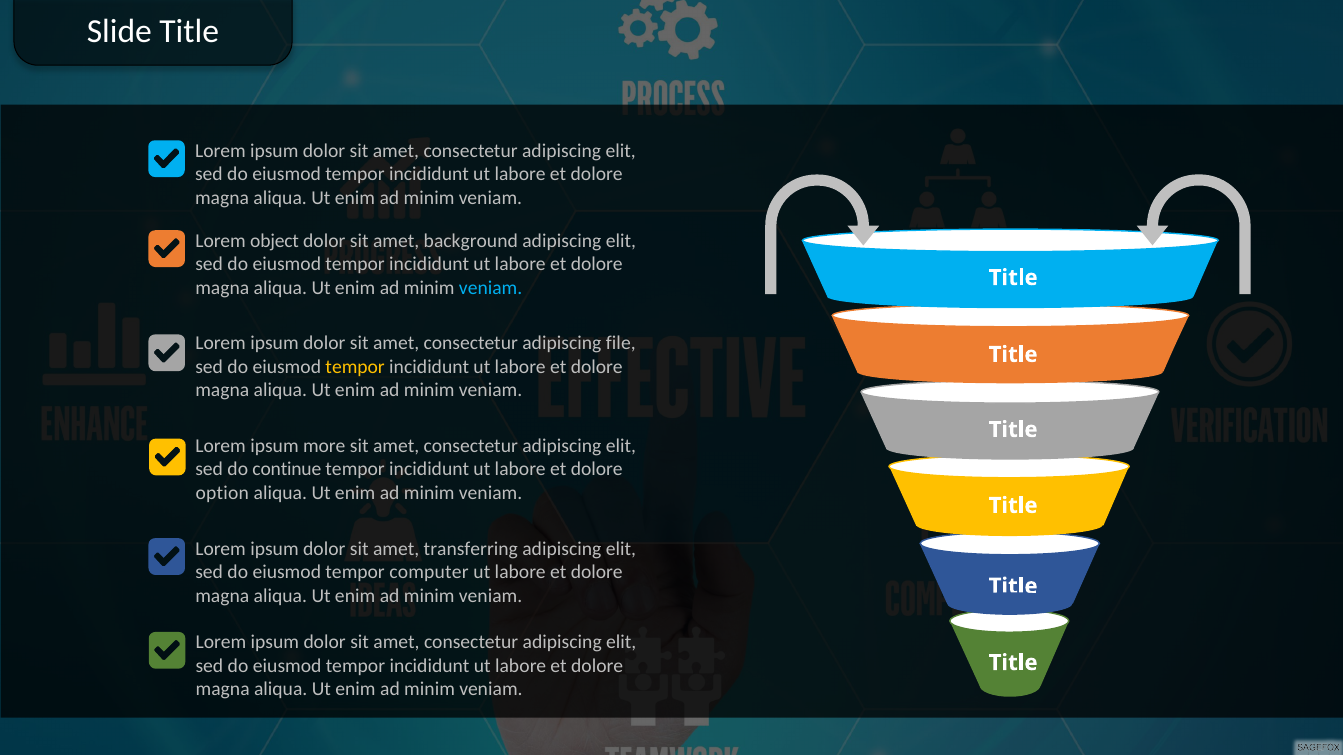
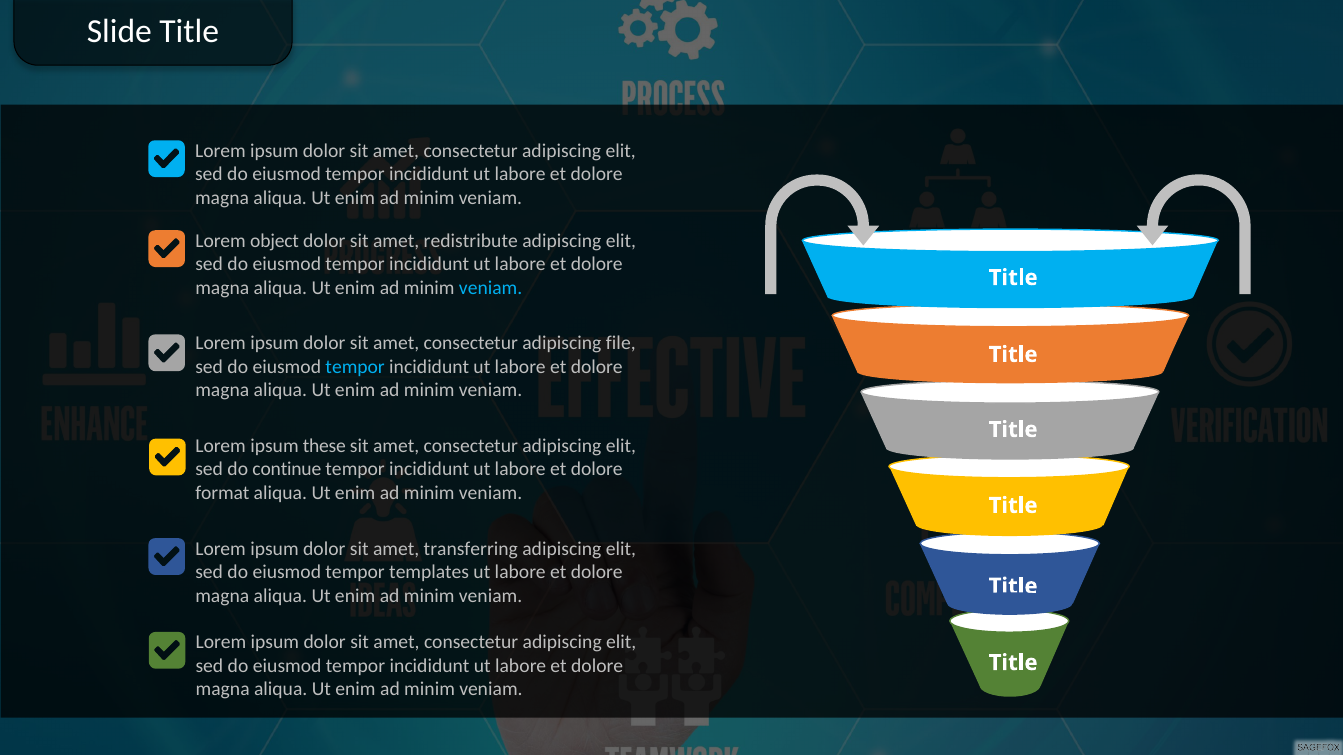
background: background -> redistribute (471, 241)
tempor colour: yellow -> light blue (355, 367)
more: more -> these (324, 446)
option: option -> format (222, 493)
computer: computer -> templates (429, 573)
